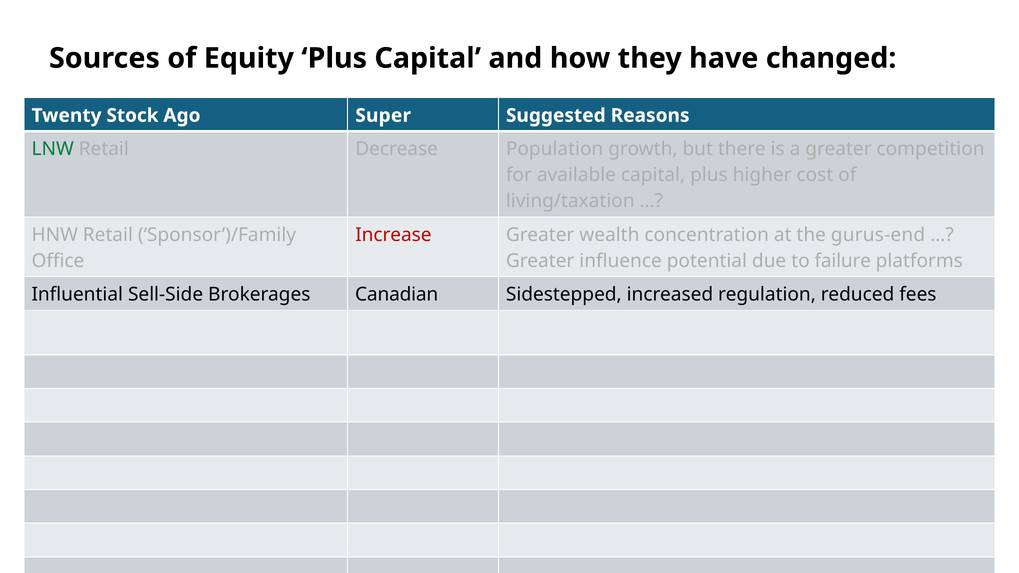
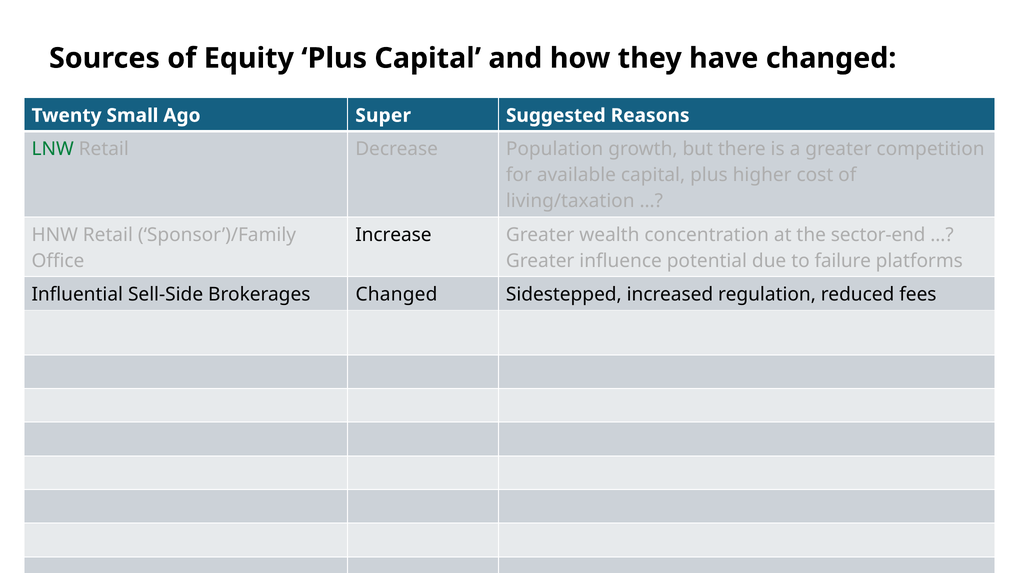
Stock: Stock -> Small (132, 116)
Increase colour: red -> black (393, 235)
gurus-end: gurus-end -> sector-end (878, 235)
Brokerages Canadian: Canadian -> Changed (397, 295)
